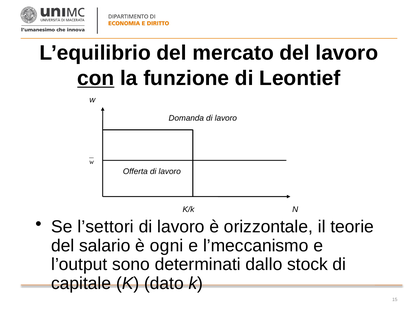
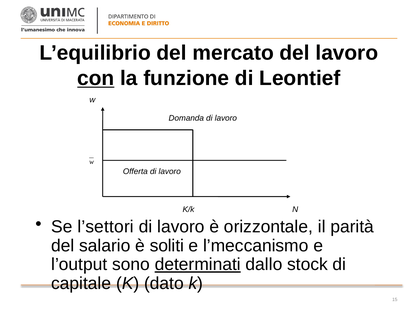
teorie: teorie -> parità (352, 226)
ogni: ogni -> soliti (167, 245)
determinati underline: none -> present (198, 264)
